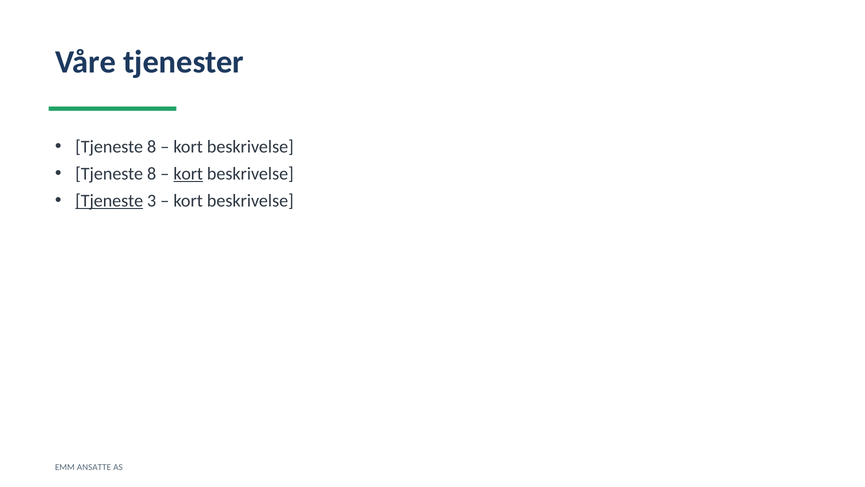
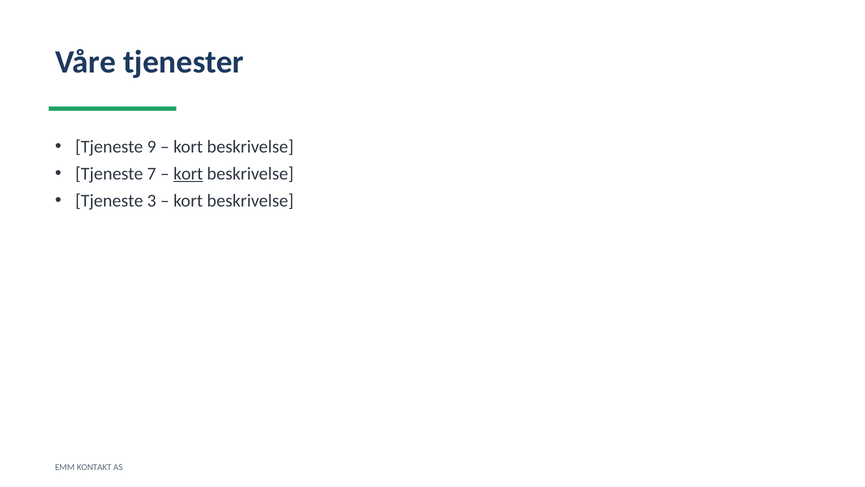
8: 8 -> 9 (152, 147)
8: 8 -> 7 (152, 174)
Tjeneste underline: present -> none (109, 201)
ANSATTE: ANSATTE -> KONTAKT (94, 467)
